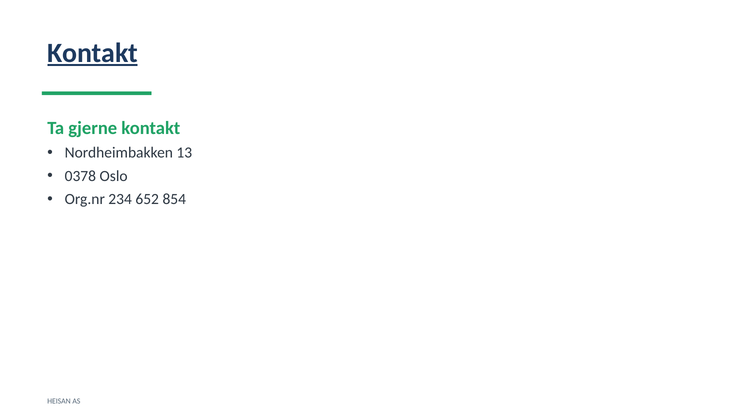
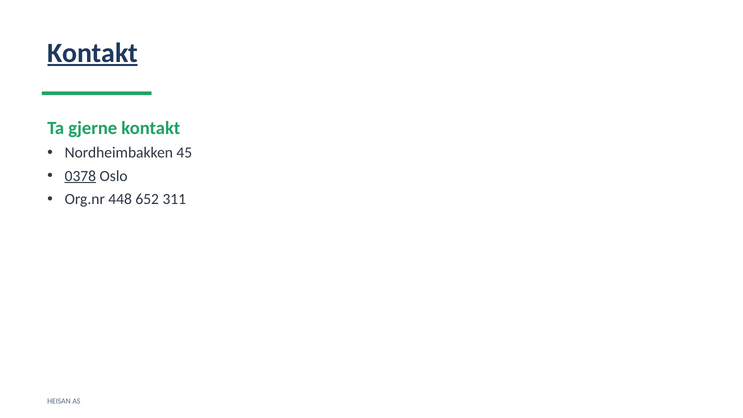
13: 13 -> 45 (184, 153)
0378 underline: none -> present (80, 176)
234: 234 -> 448 (120, 199)
854: 854 -> 311 (174, 199)
